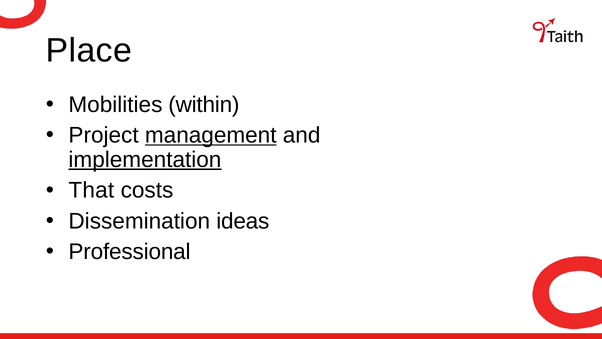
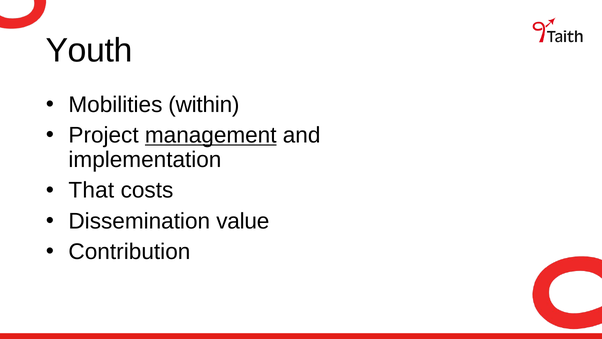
Place: Place -> Youth (89, 51)
implementation underline: present -> none (145, 159)
ideas: ideas -> value (243, 221)
Professional: Professional -> Contribution (129, 251)
